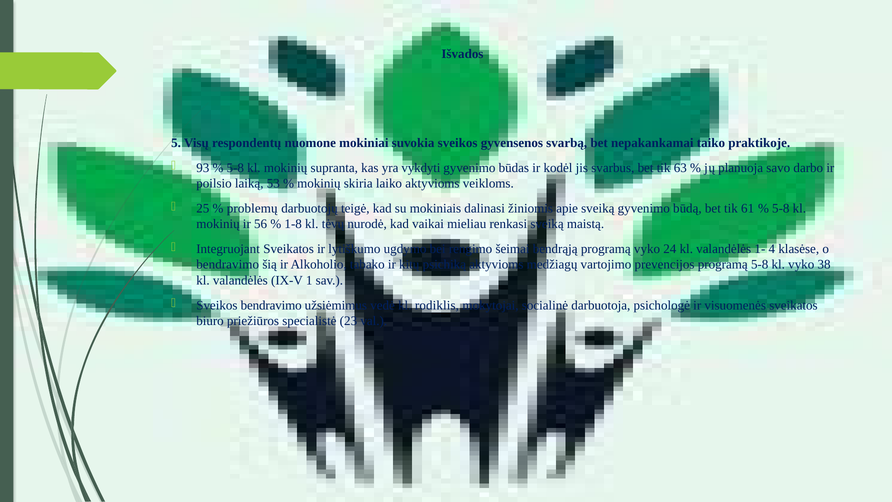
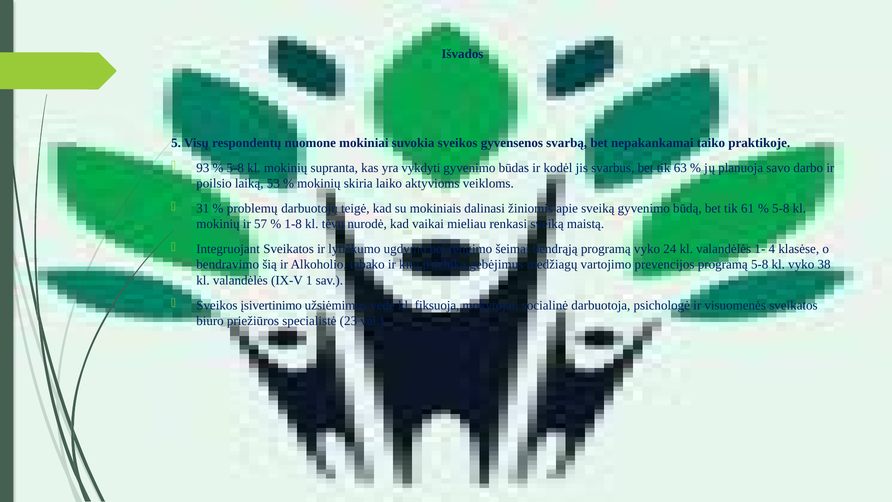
25: 25 -> 31 (203, 208)
56: 56 -> 57 (261, 224)
psichiką aktyvioms: aktyvioms -> gebėjimus (496, 265)
Sveikos bendravimo: bendravimo -> įsivertinimo (271, 305)
rodiklis: rodiklis -> fiksuoja (437, 305)
